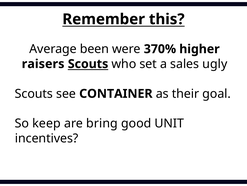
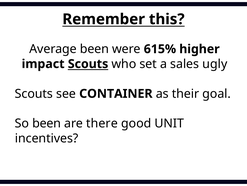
370%: 370% -> 615% (160, 49)
raisers: raisers -> impact (43, 64)
So keep: keep -> been (47, 123)
bring: bring -> there (102, 123)
